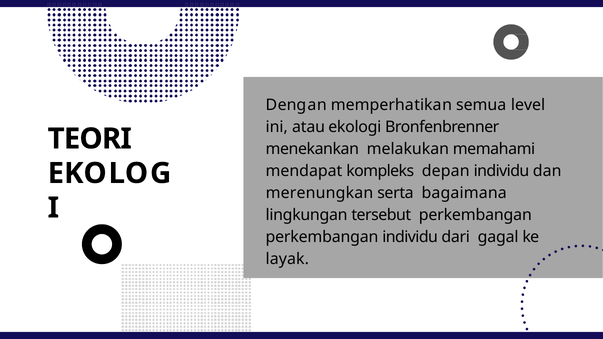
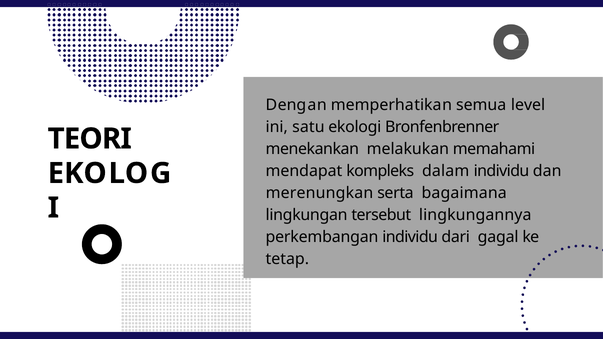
atau: atau -> satu (308, 127)
depan: depan -> dalam (446, 171)
tersebut perkembangan: perkembangan -> lingkungannya (475, 215)
layak: layak -> tetap (287, 259)
